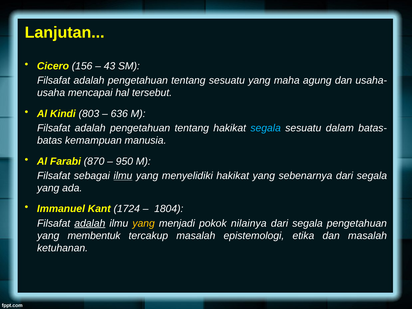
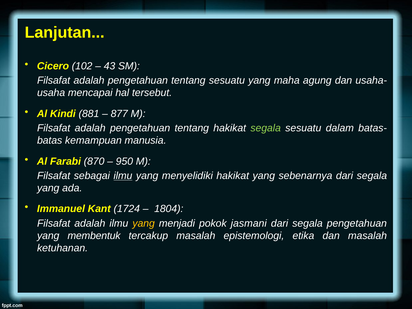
156: 156 -> 102 (82, 66)
803: 803 -> 881 (89, 114)
636: 636 -> 877 (119, 114)
segala colour: light blue -> light green (266, 128)
adalah underline: present -> none (90, 223)
nilainya: nilainya -> jasmani (249, 223)
